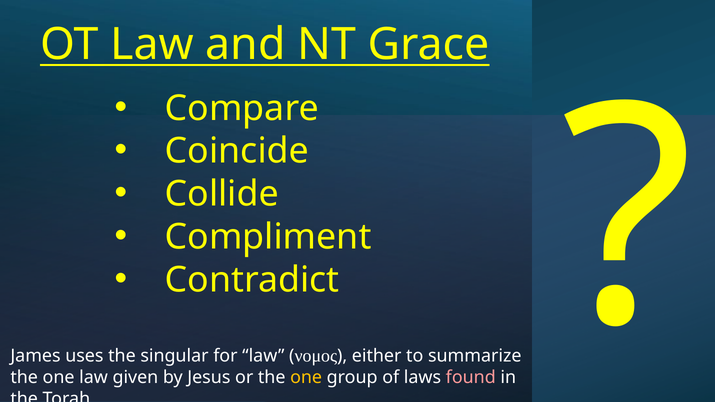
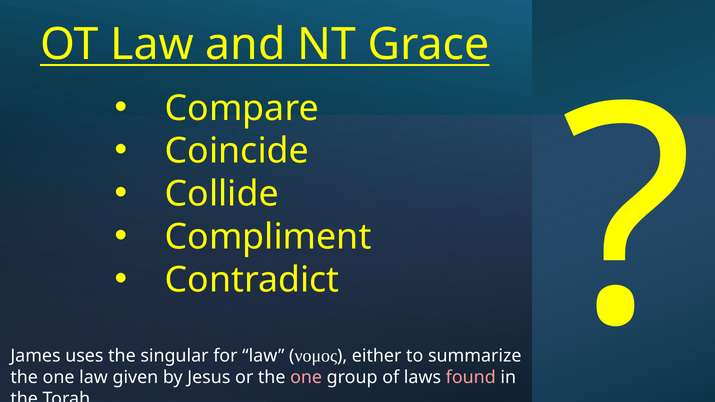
one colour: yellow -> pink (306, 377)
